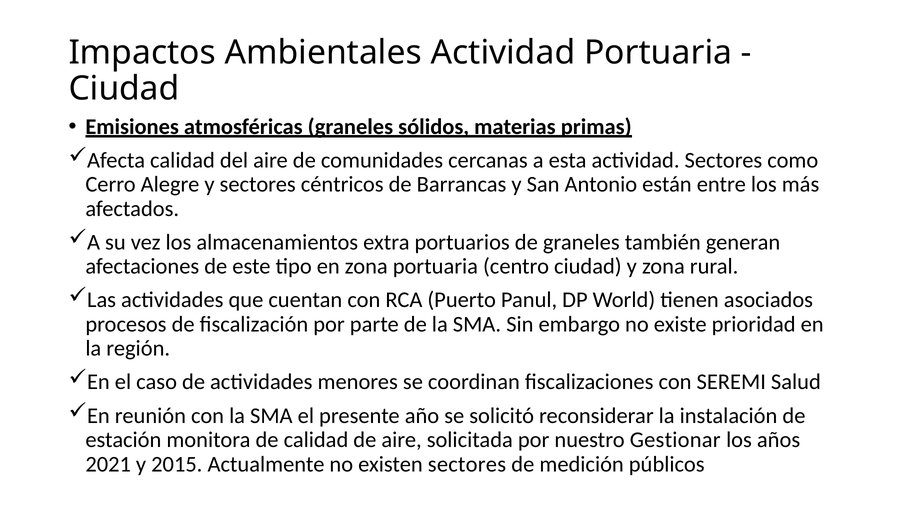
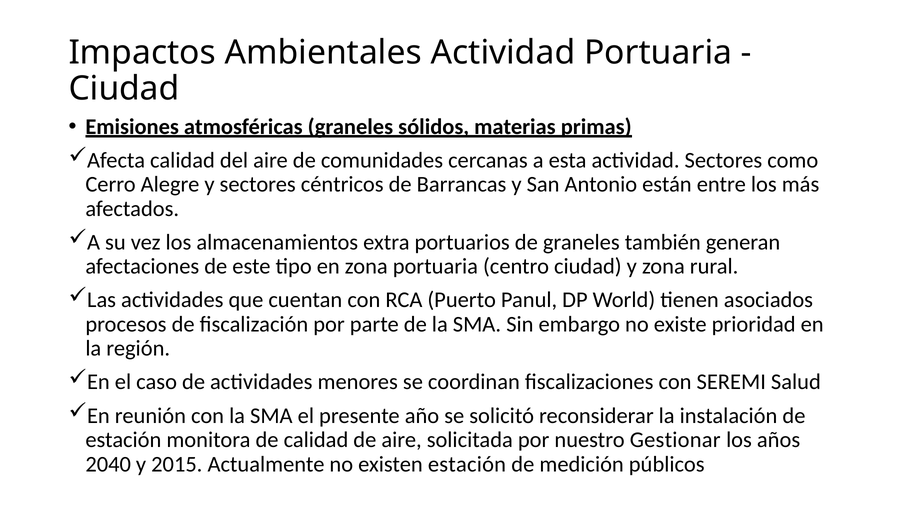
2021: 2021 -> 2040 (108, 465)
existen sectores: sectores -> estación (467, 465)
